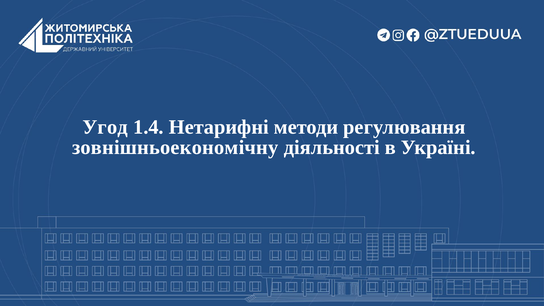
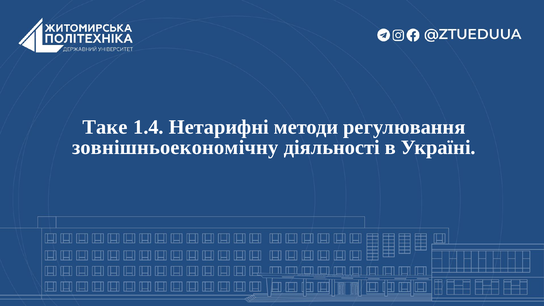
Угод: Угод -> Таке (105, 127)
